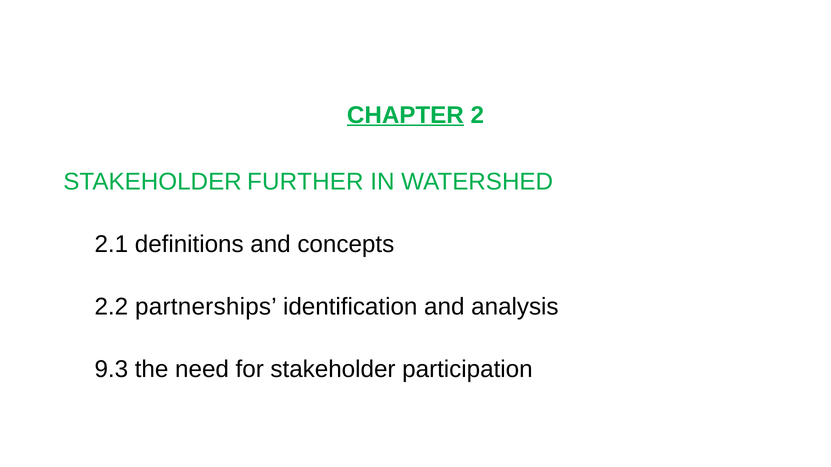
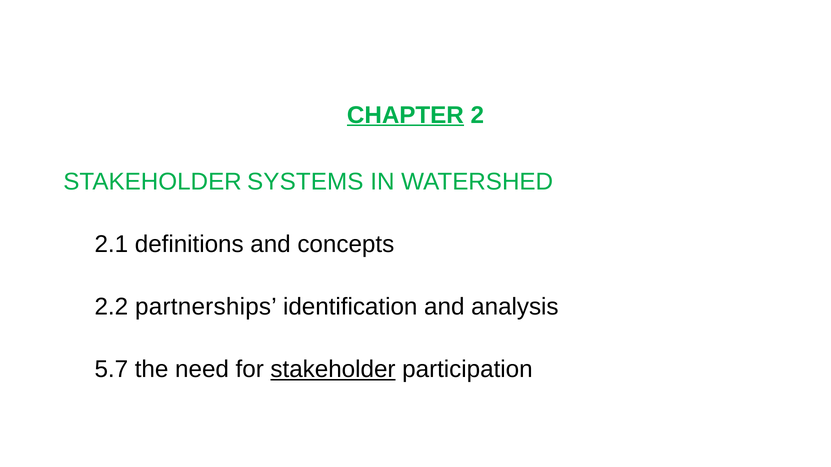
FURTHER: FURTHER -> SYSTEMS (305, 182)
9.3: 9.3 -> 5.7 (111, 370)
stakeholder underline: none -> present (333, 370)
